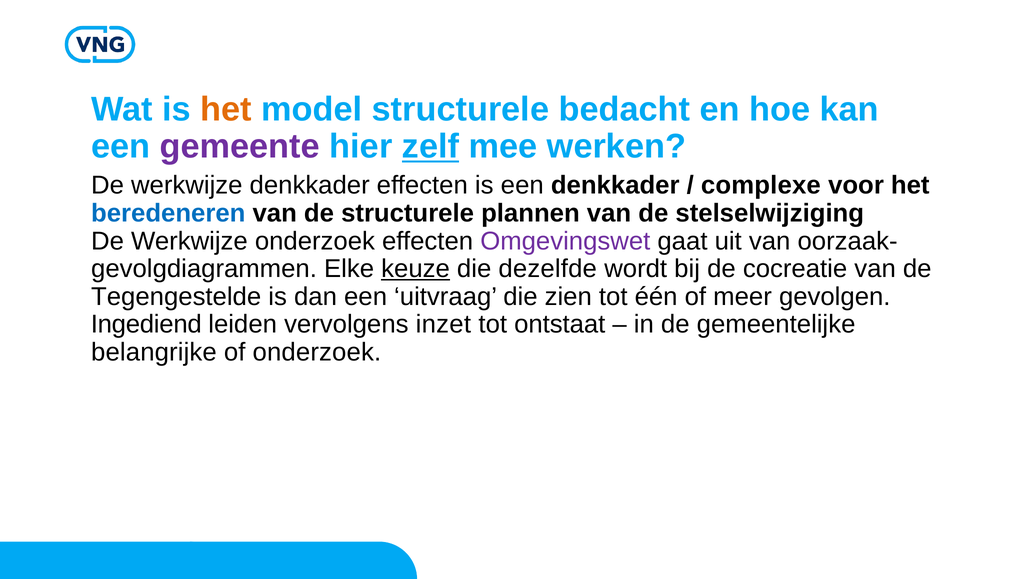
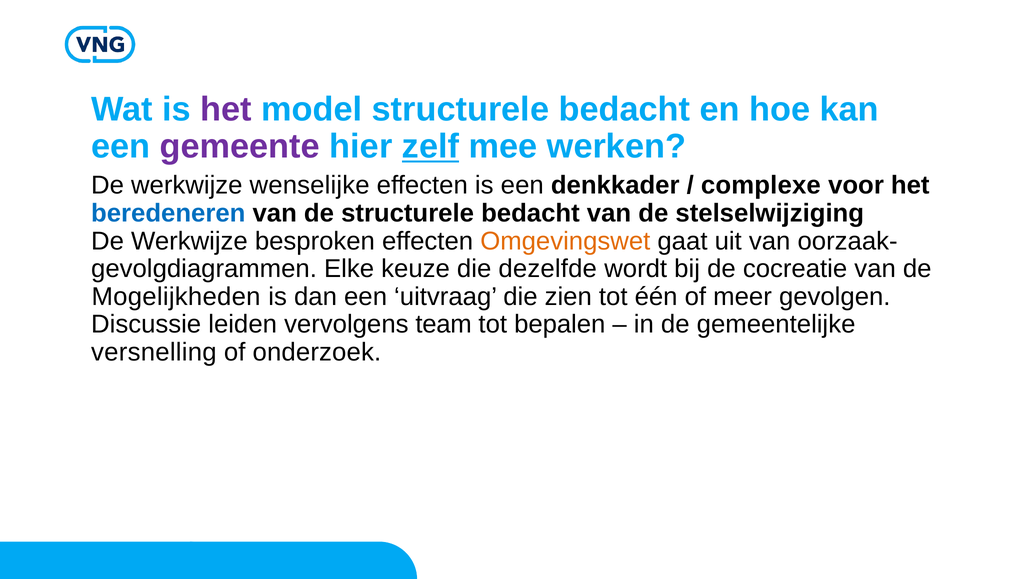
het colour: orange -> purple (226, 109)
werkwijze denkkader: denkkader -> wenselijke (310, 185)
de structurele plannen: plannen -> bedacht (530, 213)
Werkwijze onderzoek: onderzoek -> besproken (315, 241)
Omgevingswet colour: purple -> orange (565, 241)
keuze underline: present -> none (416, 269)
Tegengestelde: Tegengestelde -> Mogelijkheden (176, 296)
Ingediend: Ingediend -> Discussie (146, 324)
inzet: inzet -> team (444, 324)
ontstaat: ontstaat -> bepalen (560, 324)
belangrijke: belangrijke -> versnelling (154, 352)
